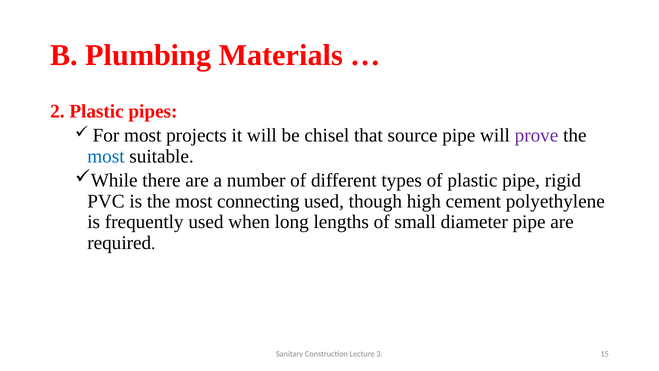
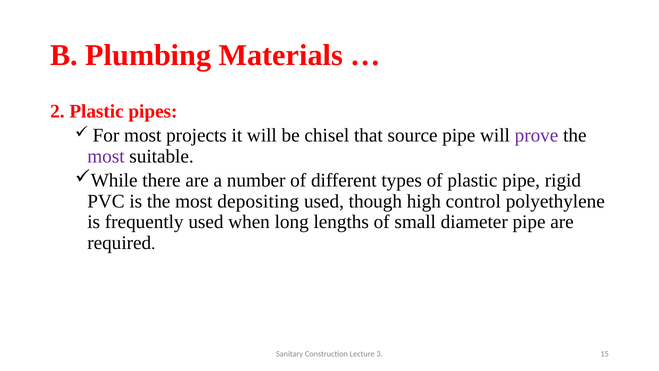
most colour: blue -> purple (106, 156)
connecting: connecting -> depositing (258, 201)
cement: cement -> control (473, 201)
